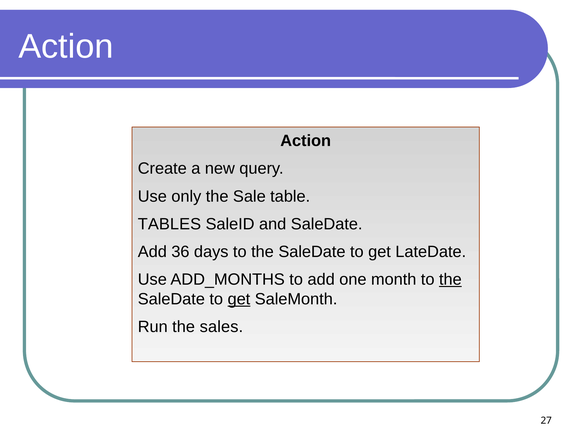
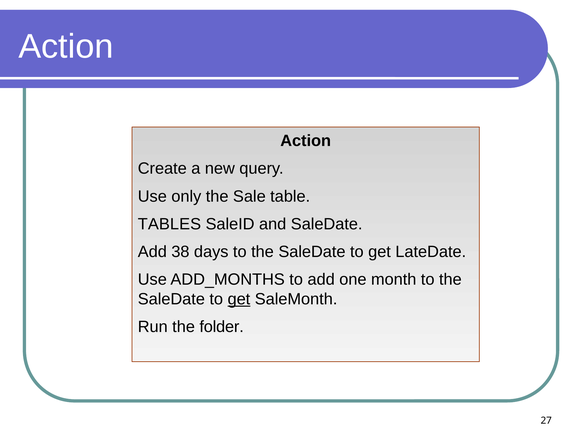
36: 36 -> 38 (180, 252)
the underline: present -> none (450, 280)
sales: sales -> folder (222, 327)
